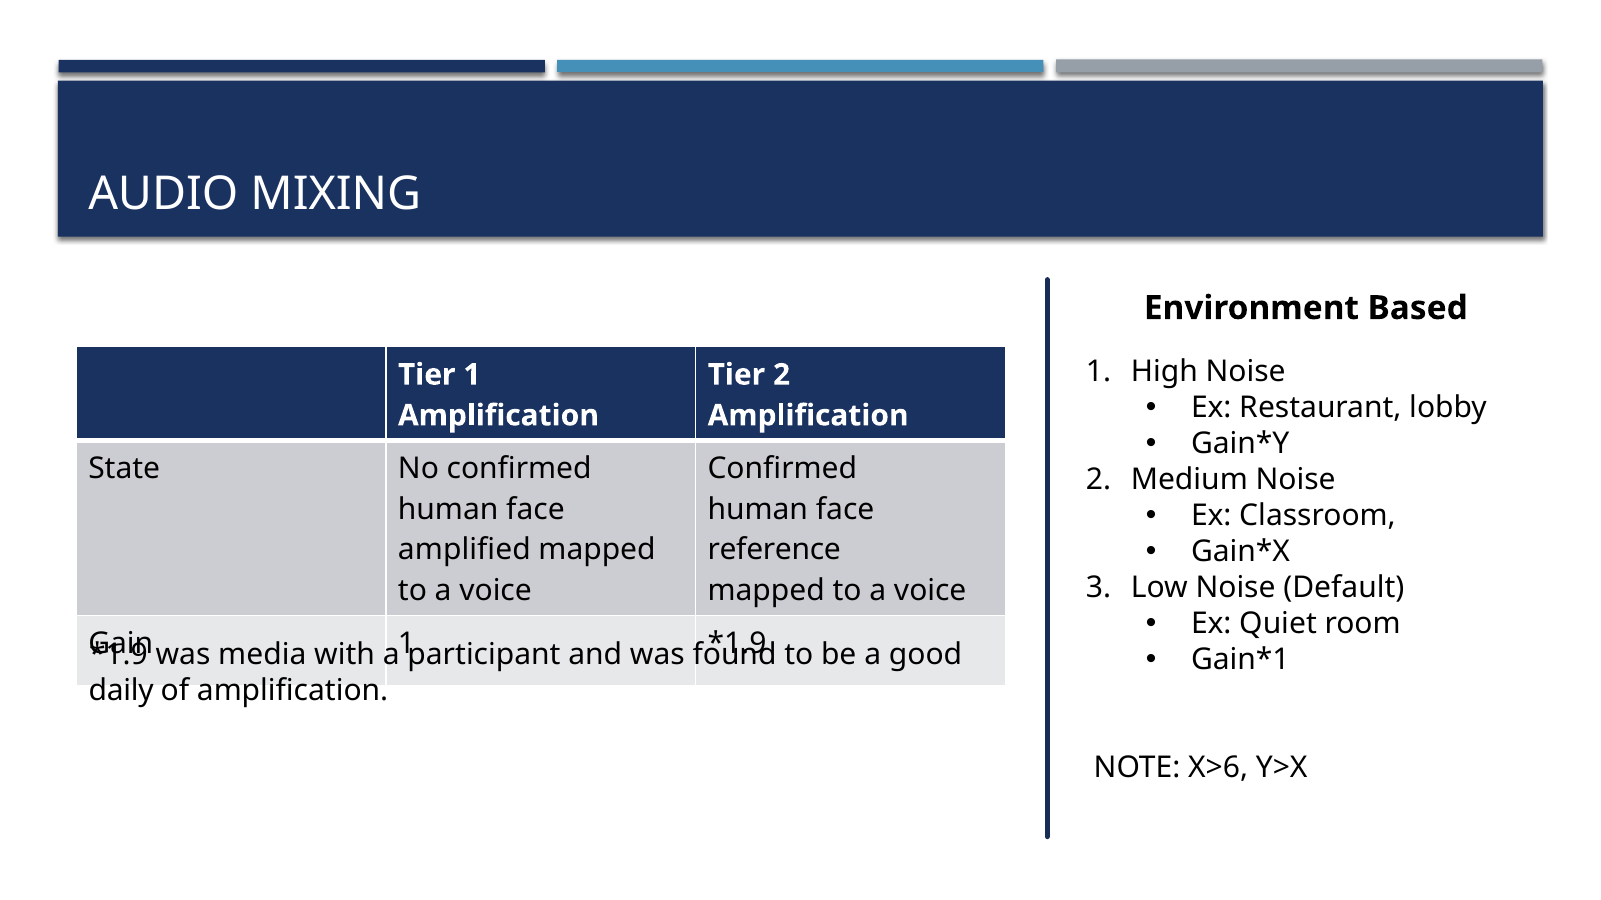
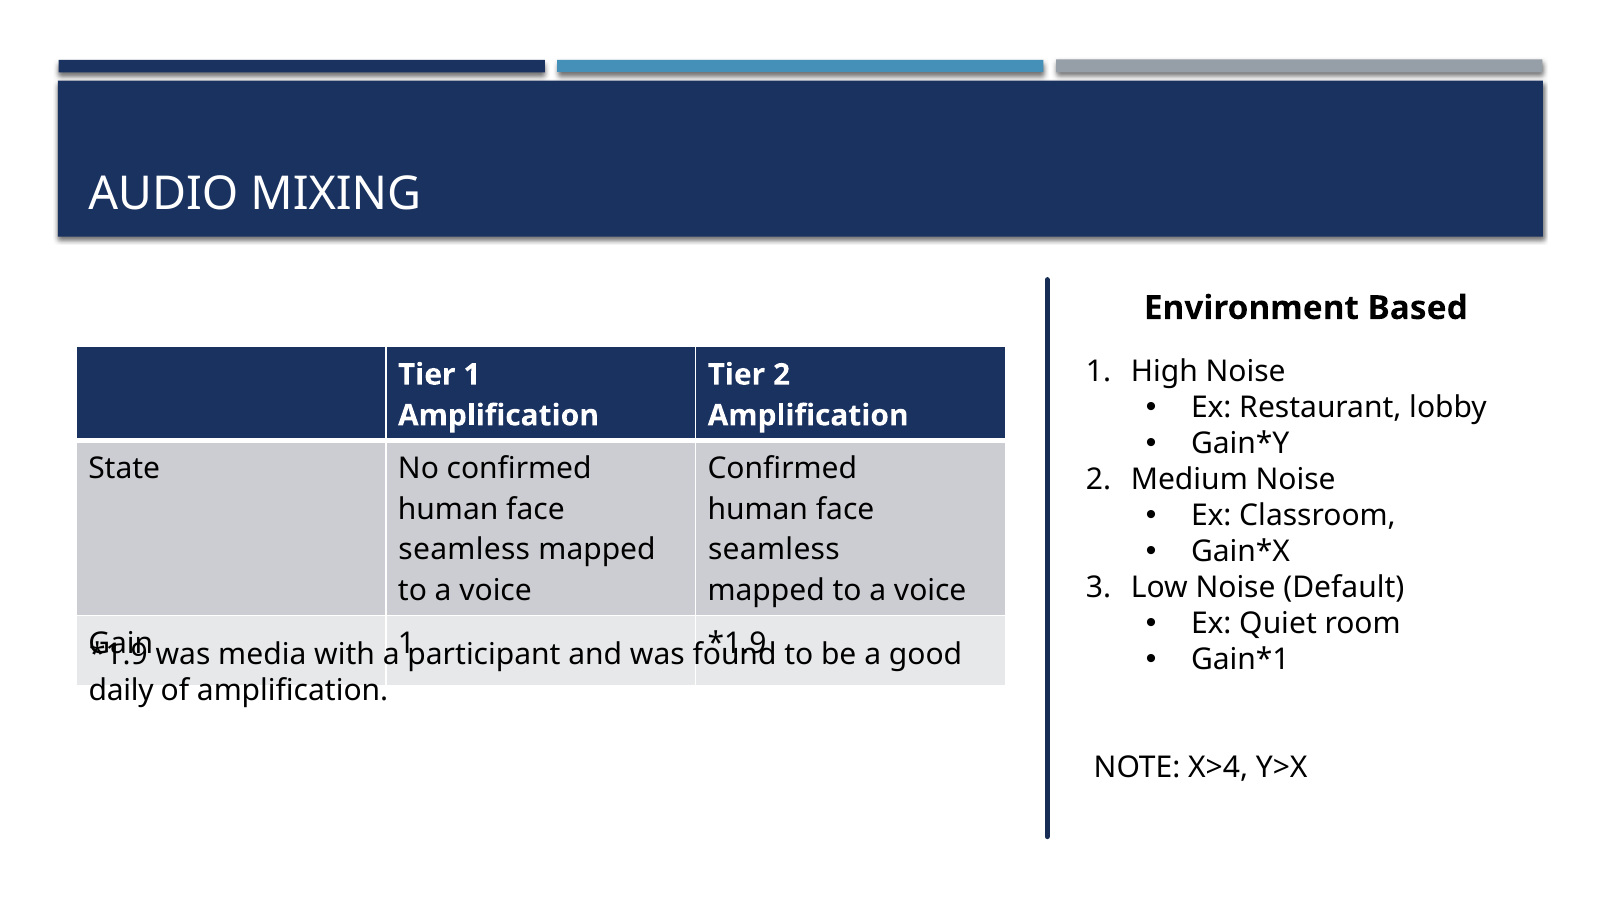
amplified: amplified -> seamless (464, 550)
reference: reference -> seamless (774, 550)
X>6: X>6 -> X>4 (1218, 768)
